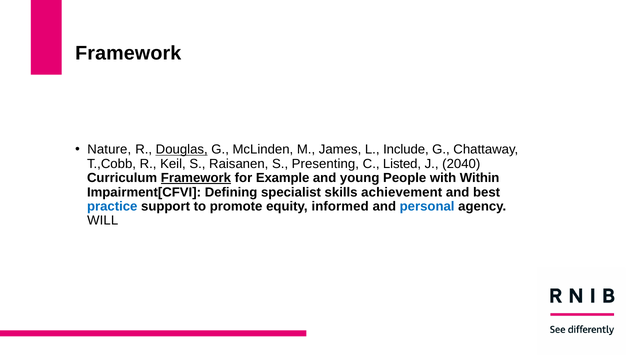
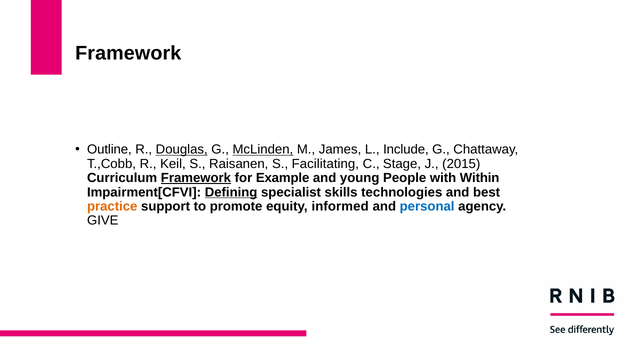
Nature: Nature -> Outline (109, 149)
McLinden underline: none -> present (263, 149)
Presenting: Presenting -> Facilitating (325, 164)
Listed: Listed -> Stage (402, 164)
2040: 2040 -> 2015 (461, 164)
Defining underline: none -> present (231, 192)
achievement: achievement -> technologies (402, 192)
practice colour: blue -> orange (112, 206)
WILL: WILL -> GIVE (103, 221)
